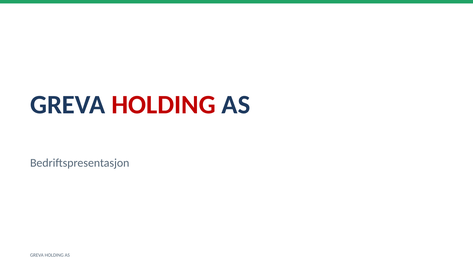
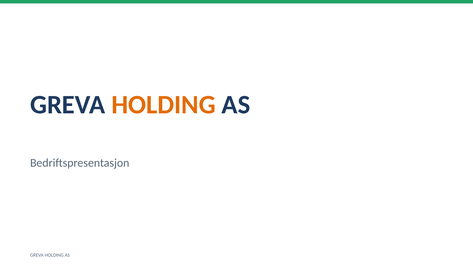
HOLDING colour: red -> orange (164, 105)
